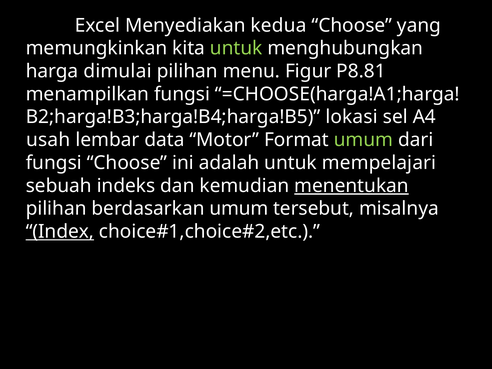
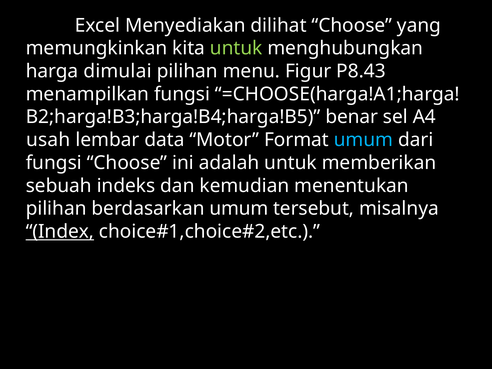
kedua: kedua -> dilihat (279, 25)
P8.81: P8.81 -> P8.43 (361, 71)
lokasi: lokasi -> benar (352, 117)
umum colour: light green -> light blue (363, 140)
mempelajari: mempelajari -> memberikan (379, 163)
menentukan underline: present -> none (351, 186)
